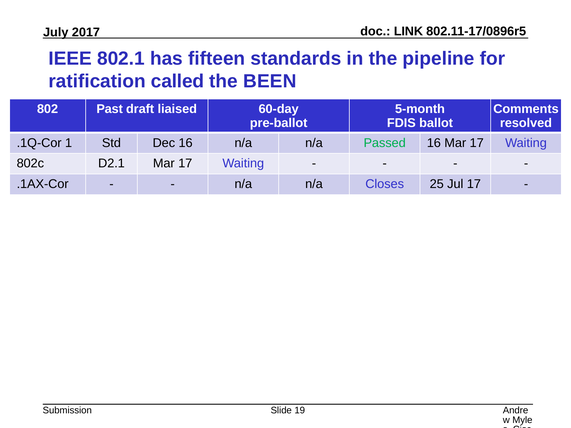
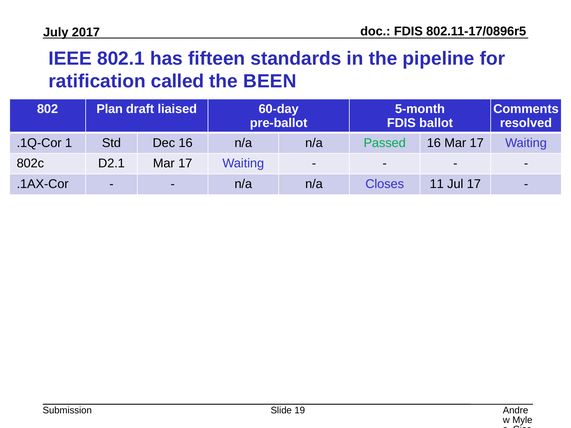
LINK: LINK -> FDIS (408, 31)
Past: Past -> Plan (110, 109)
25: 25 -> 11 (437, 184)
